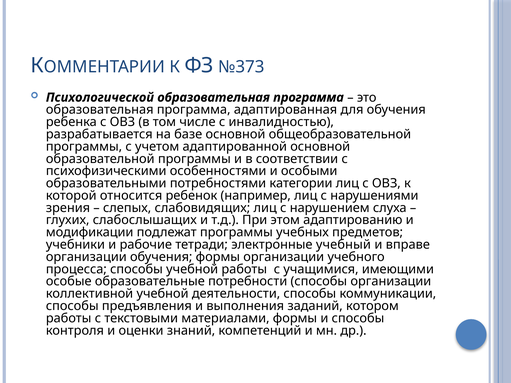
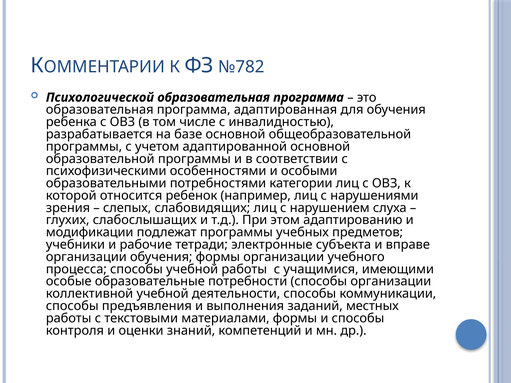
№373: №373 -> №782 (241, 67)
учебный: учебный -> субъекта (343, 245)
котором: котором -> местных (372, 306)
